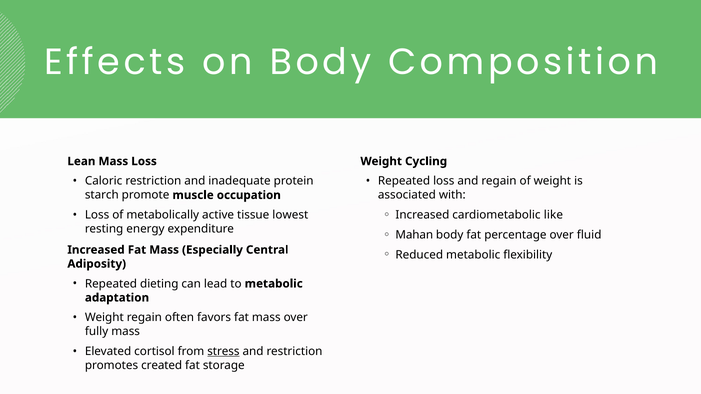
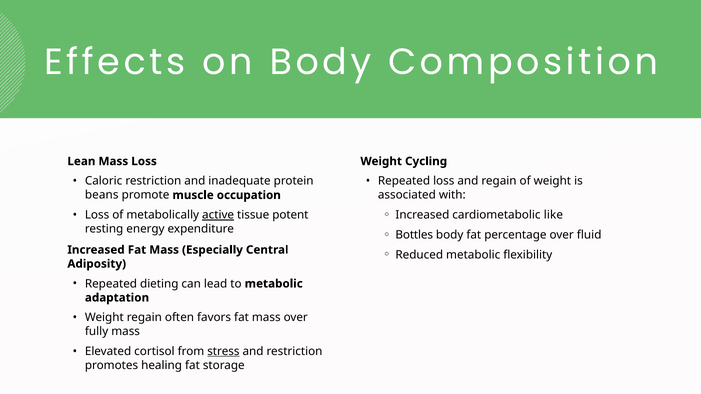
starch: starch -> beans (102, 195)
active underline: none -> present (218, 215)
lowest: lowest -> potent (290, 215)
Mahan: Mahan -> Bottles (414, 235)
created: created -> healing (162, 366)
